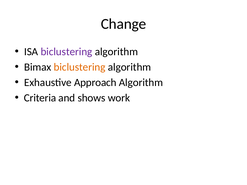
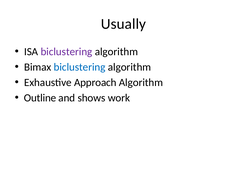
Change: Change -> Usually (123, 24)
biclustering colour: orange -> blue (80, 67)
Criteria: Criteria -> Outline (40, 98)
